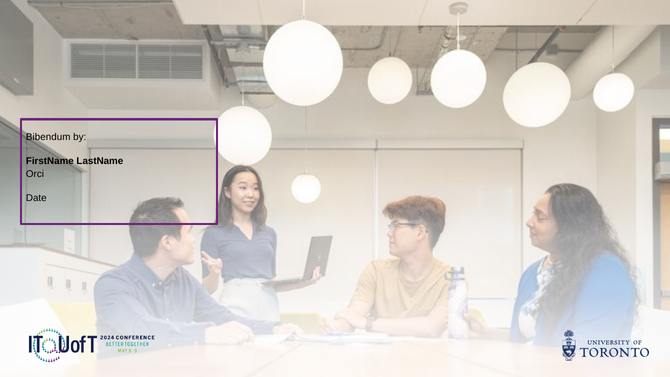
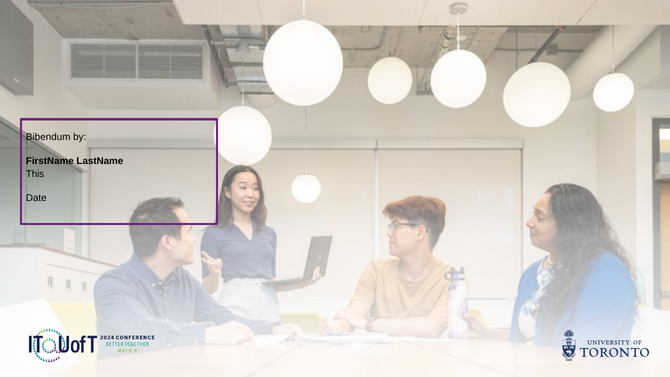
Orci: Orci -> This (35, 174)
